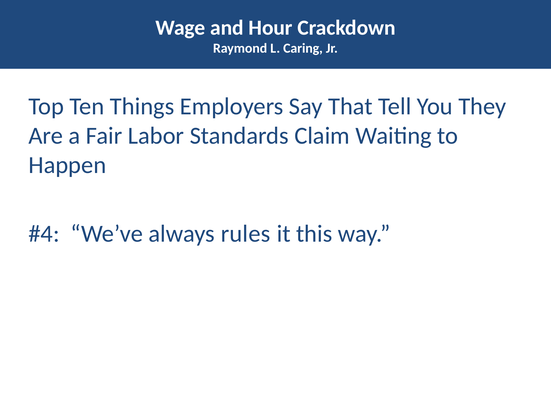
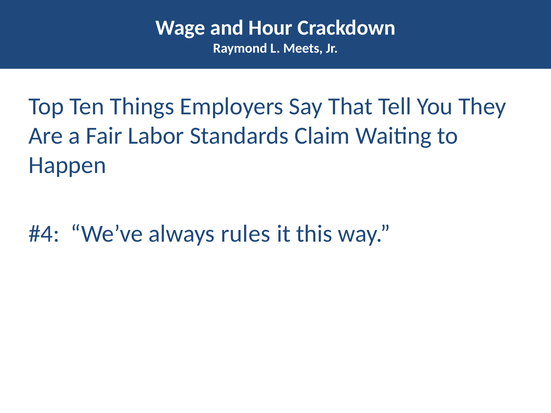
Caring: Caring -> Meets (303, 48)
